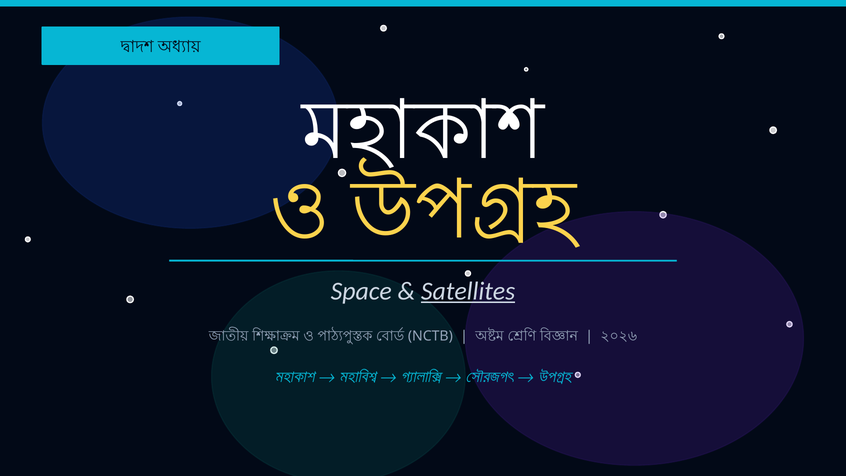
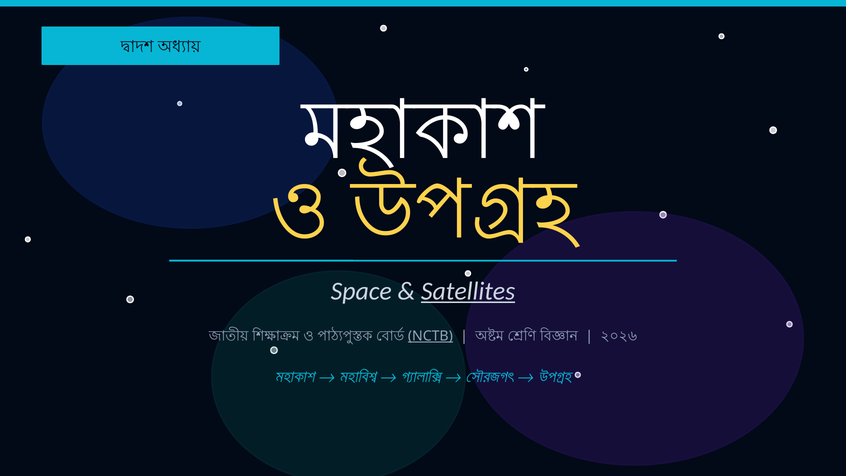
NCTB underline: none -> present (430, 336)
